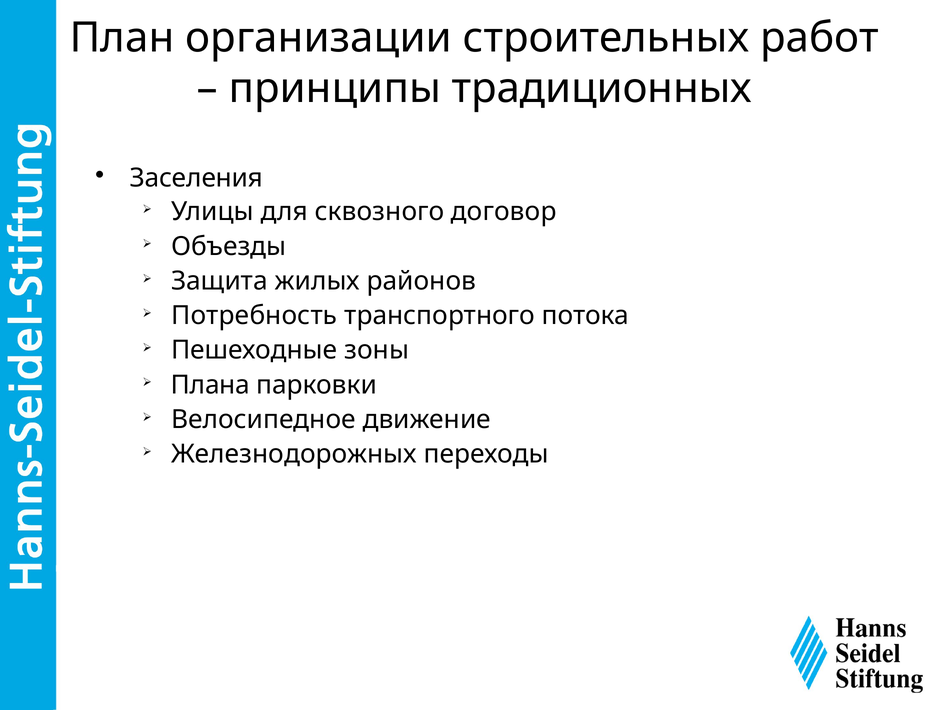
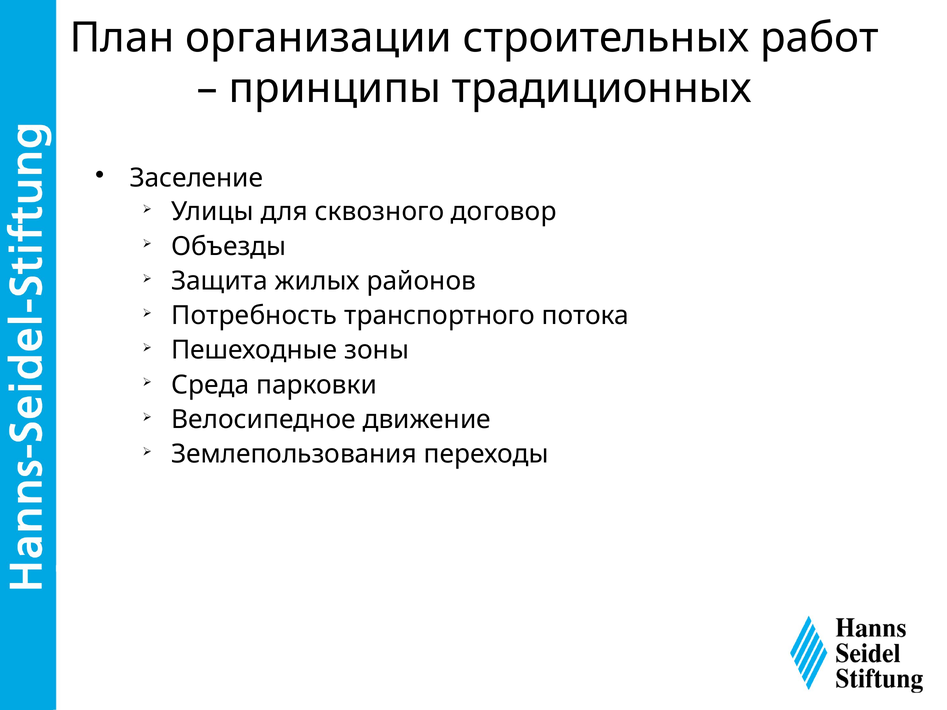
Заселения: Заселения -> Заселение (196, 178)
Плана: Плана -> Среда (210, 385)
Железнодорожных: Железнодорожных -> Землепользования (294, 454)
